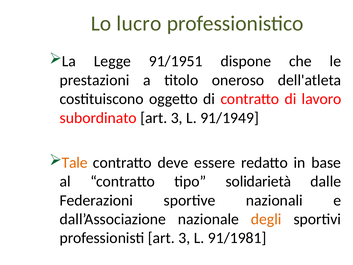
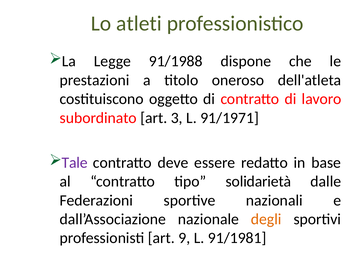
lucro: lucro -> atleti (139, 23)
91/1951: 91/1951 -> 91/1988 (176, 61)
91/1949: 91/1949 -> 91/1971 (230, 118)
Tale colour: orange -> purple (75, 162)
professionisti art 3: 3 -> 9 (184, 238)
